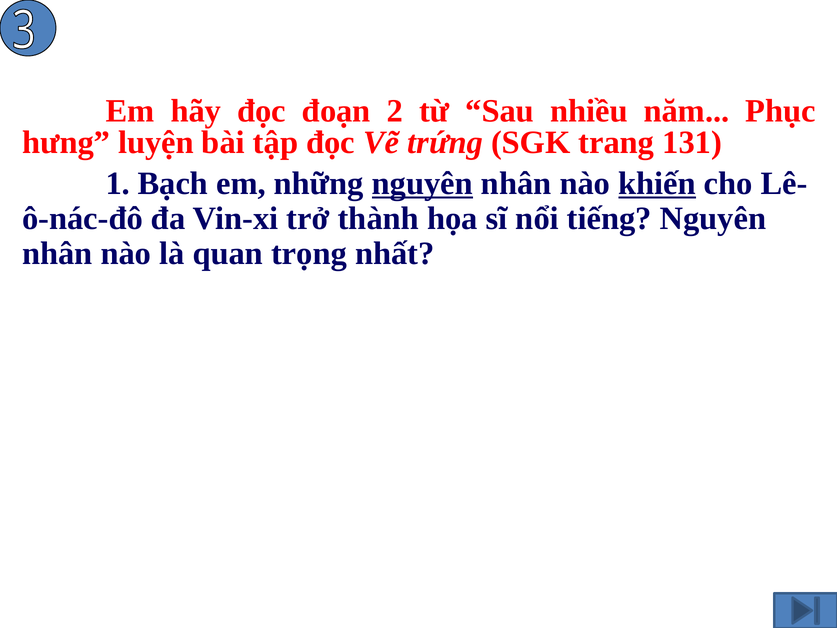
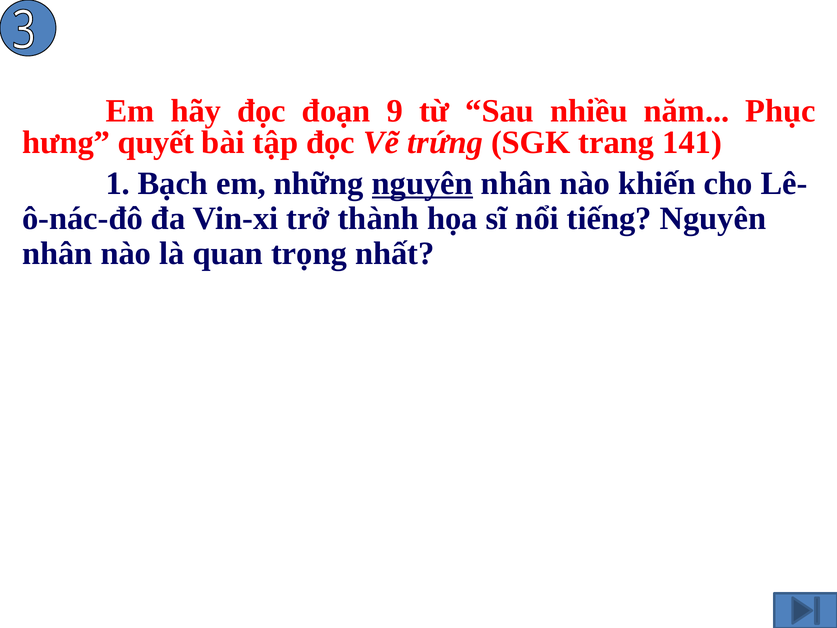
2: 2 -> 9 (395, 111)
luyện: luyện -> quyết (156, 142)
131: 131 -> 141 (692, 142)
khiến underline: present -> none (657, 183)
